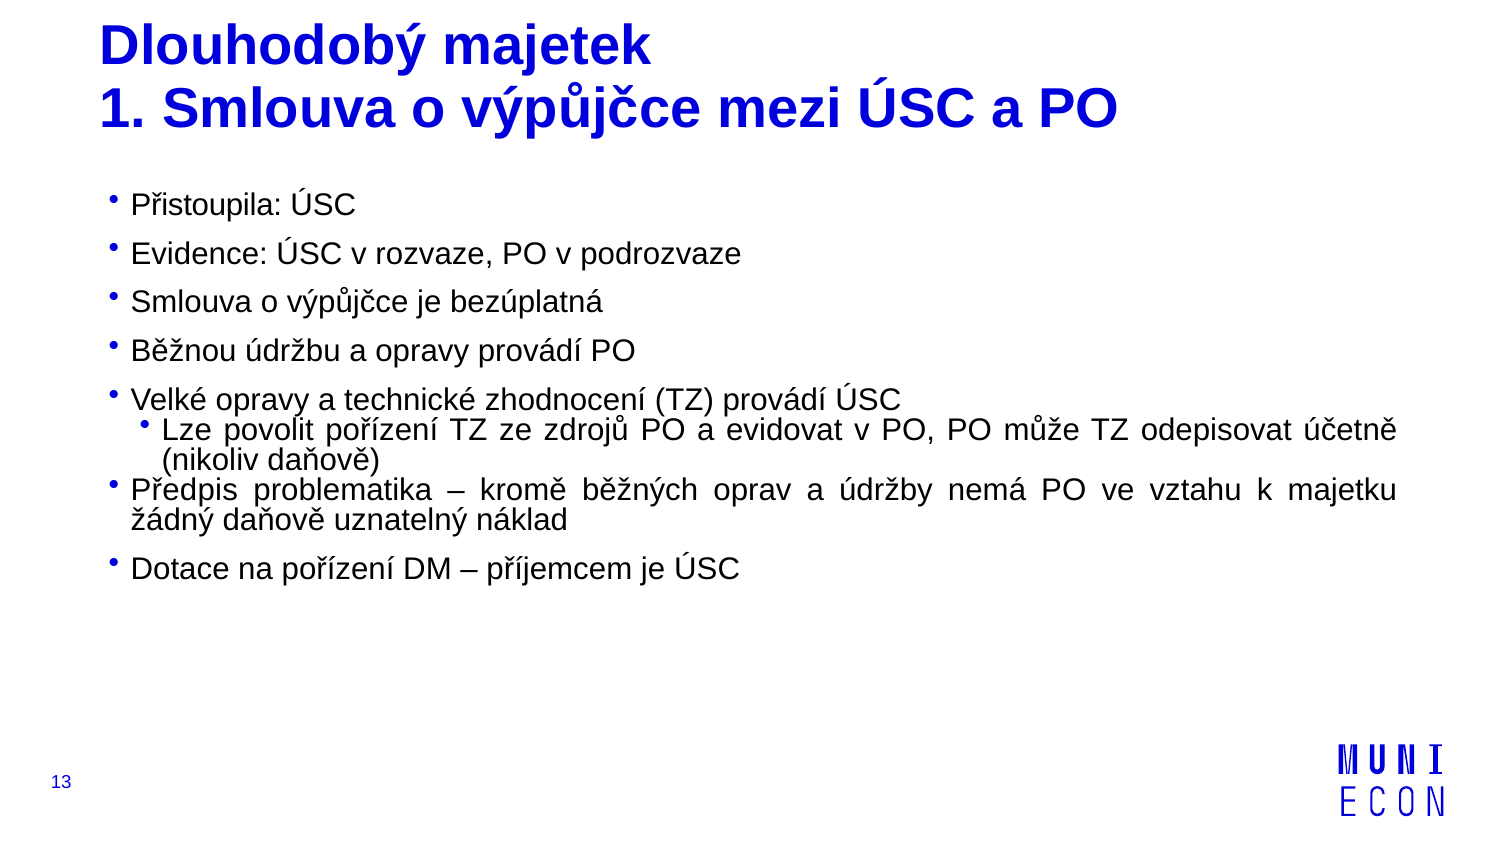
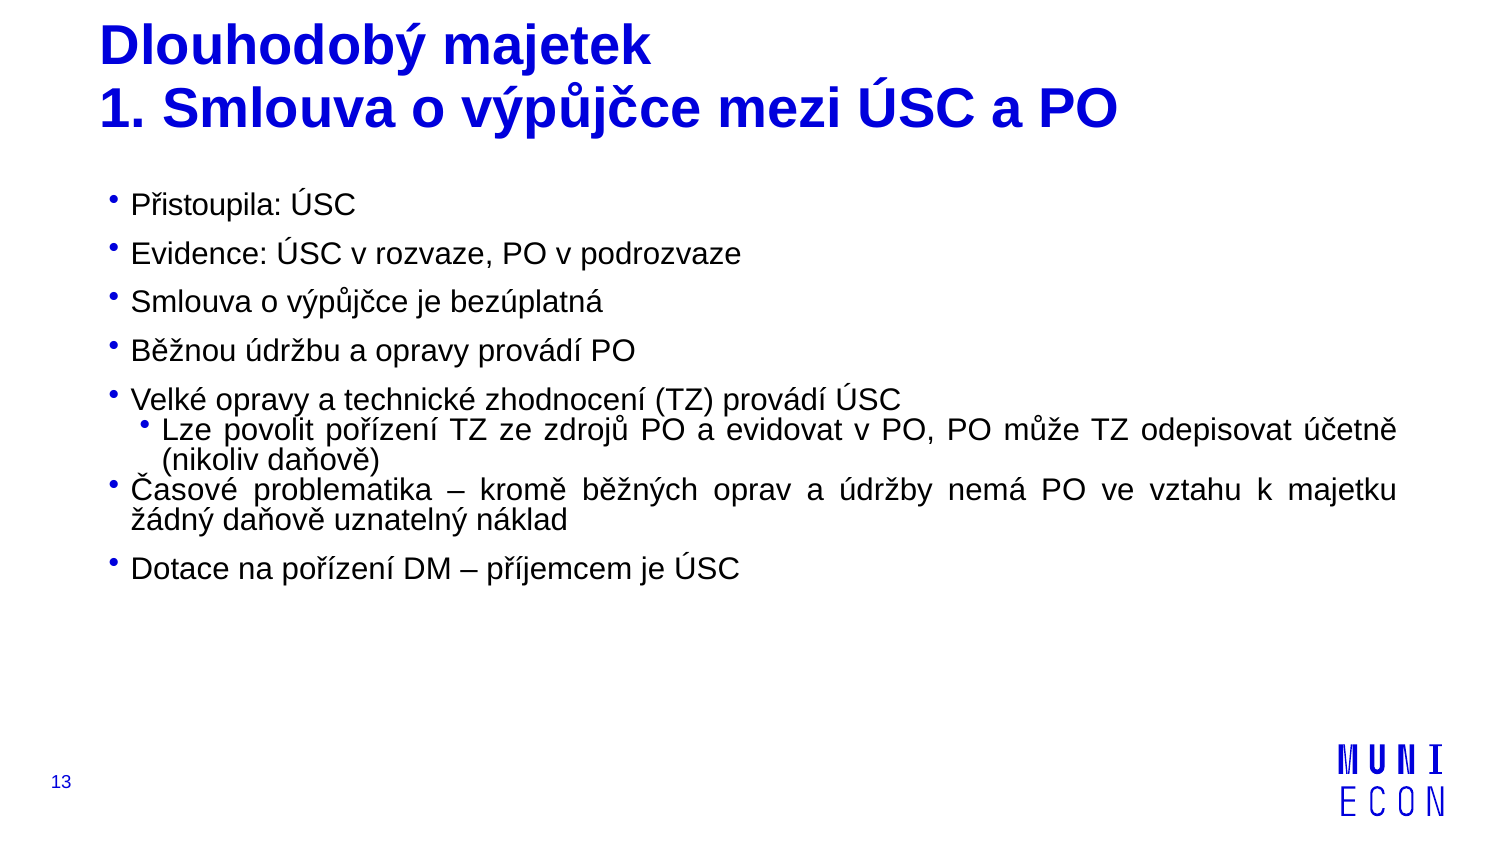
Předpis: Předpis -> Časové (184, 490)
